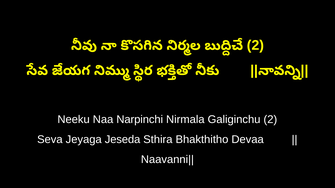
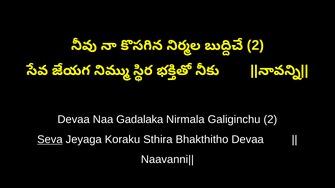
Neeku: Neeku -> Devaa (74, 120)
Narpinchi: Narpinchi -> Gadalaka (140, 120)
Seva underline: none -> present (50, 140)
Jeseda: Jeseda -> Koraku (122, 140)
